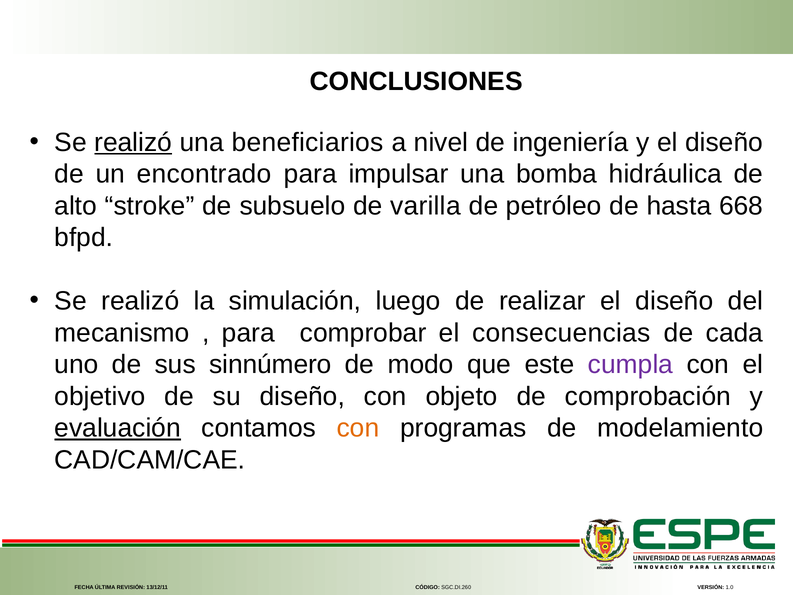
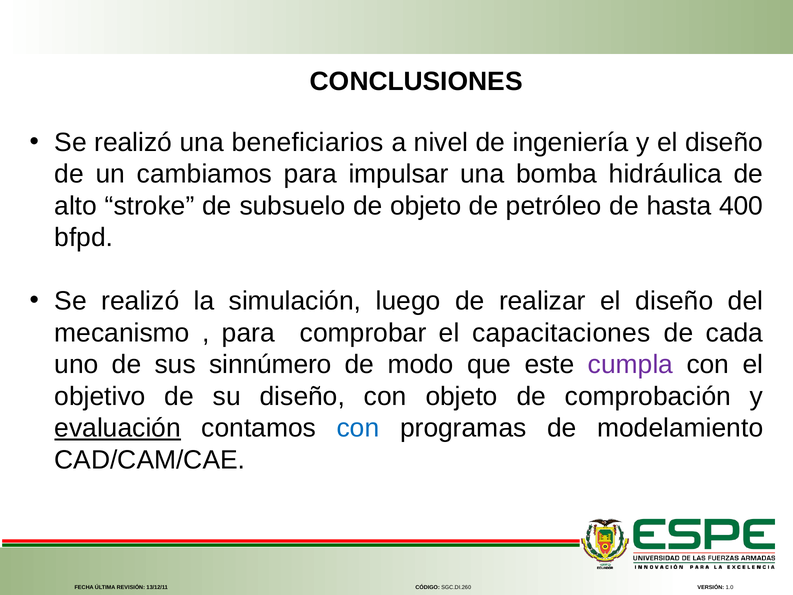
realizó underline: present -> none (133, 142)
encontrado: encontrado -> cambiamos (204, 174)
de varilla: varilla -> objeto (426, 206)
668: 668 -> 400 (741, 206)
consecuencias: consecuencias -> capacitaciones (561, 333)
con colour: orange -> blue (358, 428)
